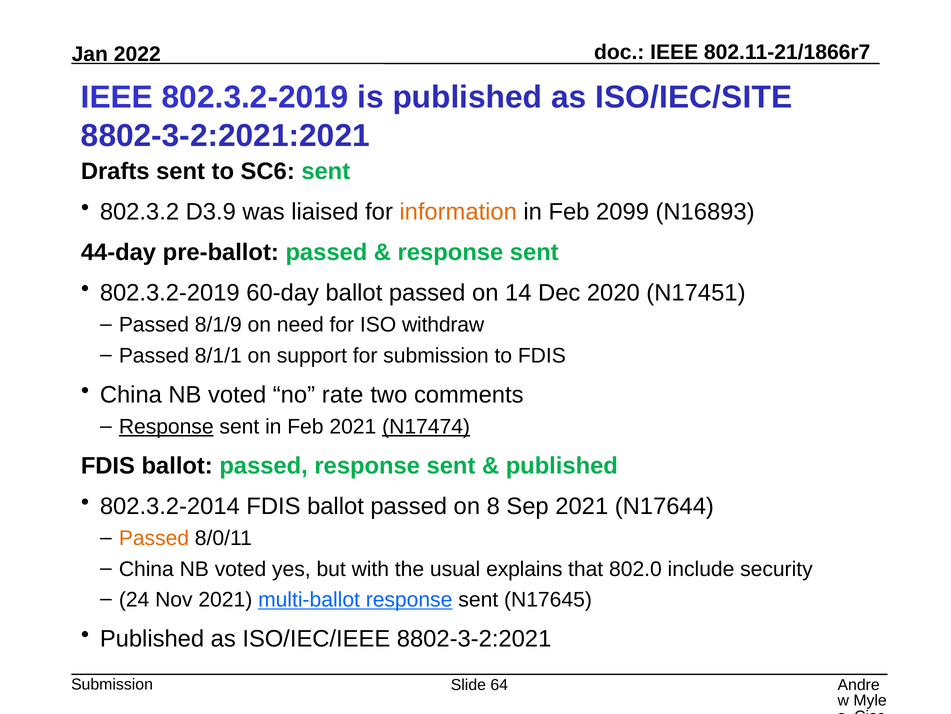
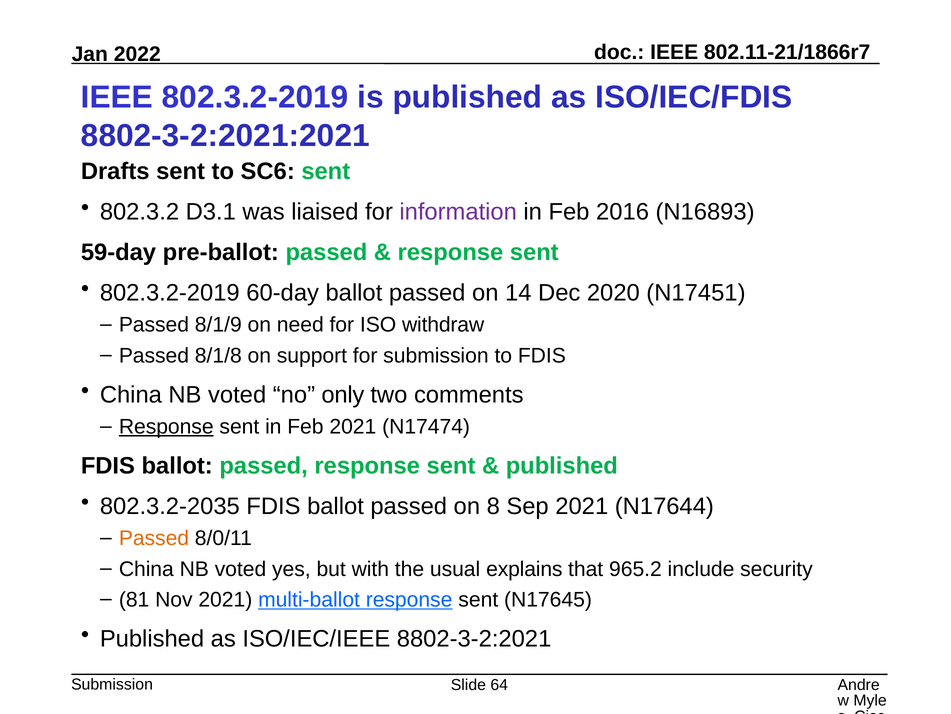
ISO/IEC/SITE: ISO/IEC/SITE -> ISO/IEC/FDIS (694, 97)
D3.9: D3.9 -> D3.1 (211, 212)
information colour: orange -> purple (458, 212)
2099: 2099 -> 2016 (622, 212)
44-day: 44-day -> 59-day (118, 252)
8/1/1: 8/1/1 -> 8/1/8 (218, 355)
rate: rate -> only (343, 394)
N17474 underline: present -> none (426, 426)
802.3.2-2014: 802.3.2-2014 -> 802.3.2-2035 (170, 506)
802.0: 802.0 -> 965.2 (635, 568)
24: 24 -> 81 (134, 599)
